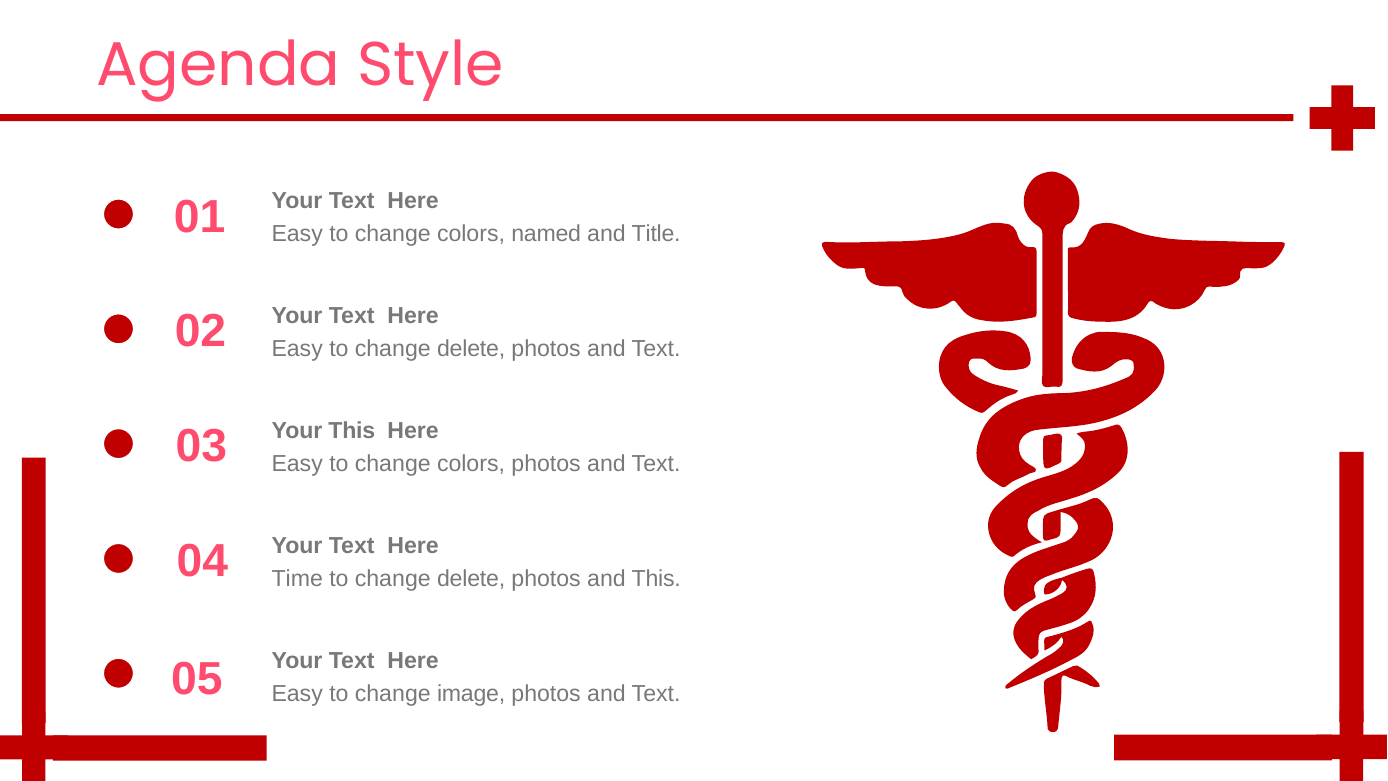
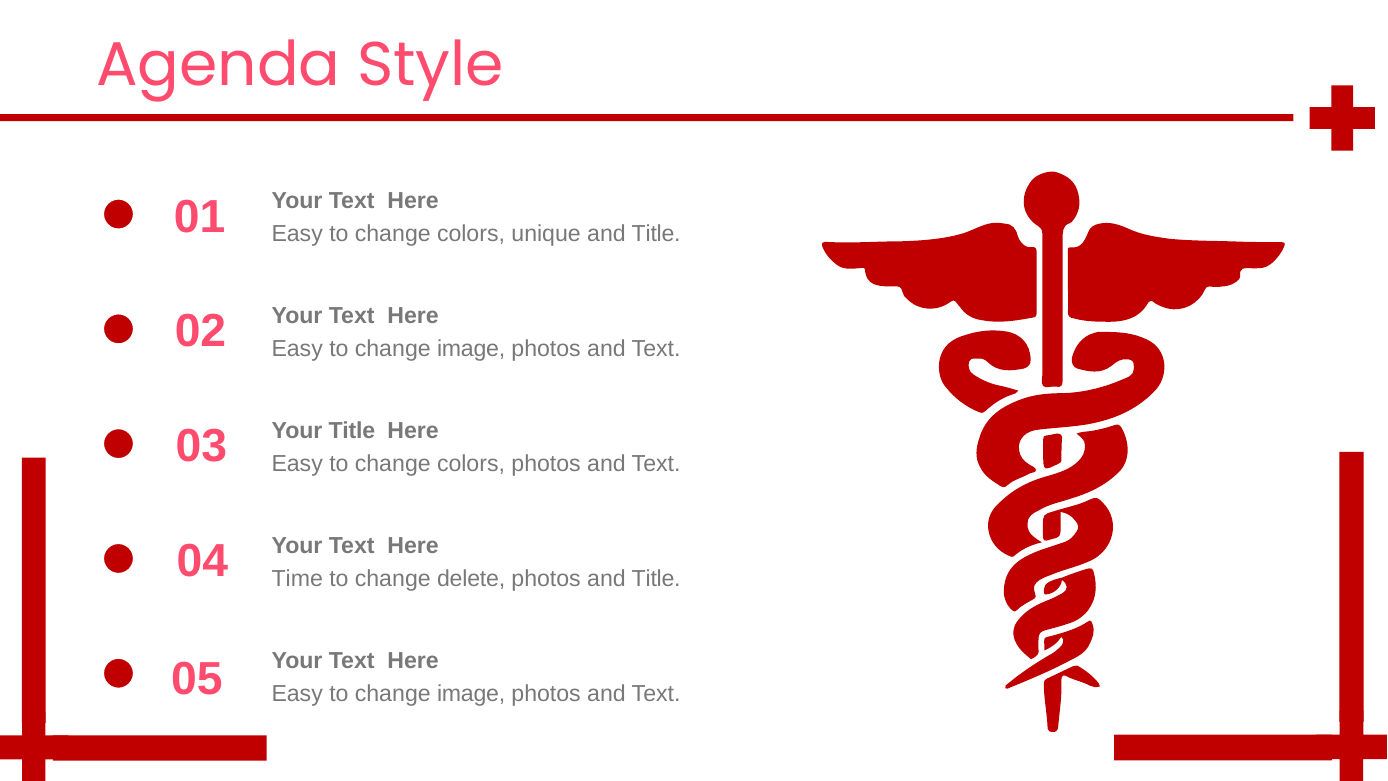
named: named -> unique (546, 234)
delete: delete -> image (471, 349)
Your This: This -> Title (352, 431)
photos and This: This -> Title (656, 579)
